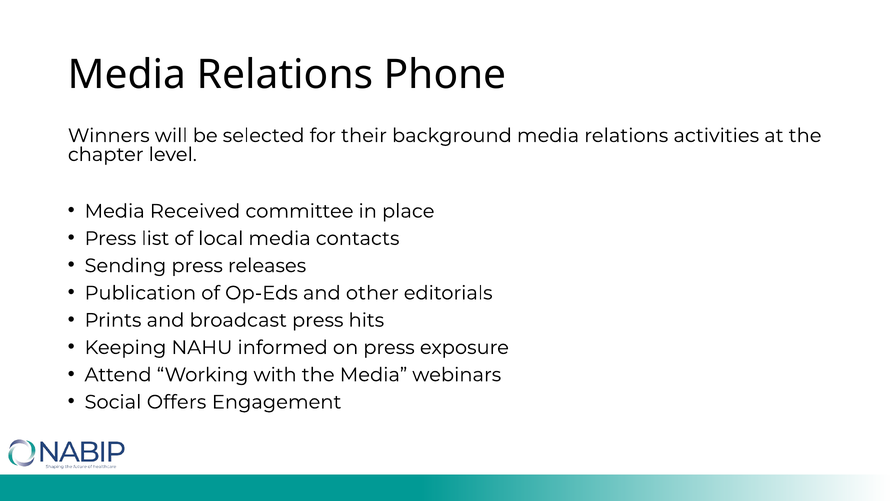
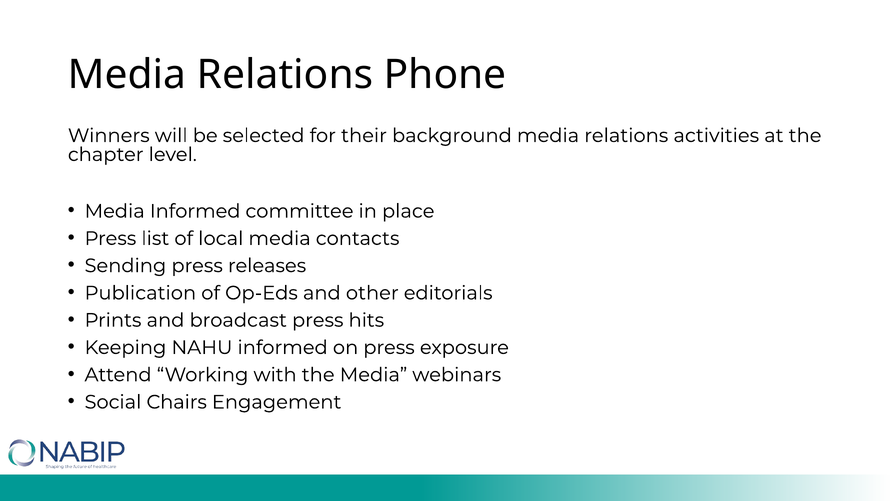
Media Received: Received -> Informed (195, 211)
Offers: Offers -> Chairs (177, 402)
